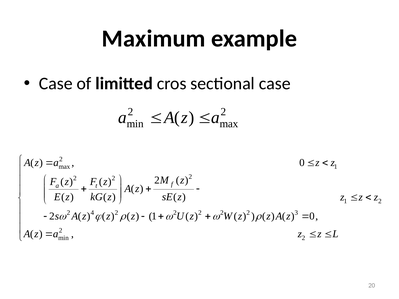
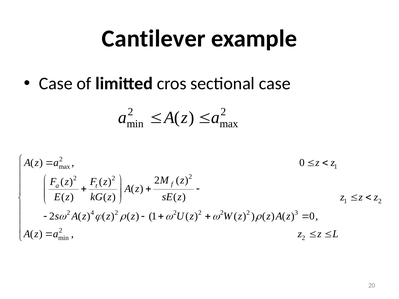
Maximum: Maximum -> Cantilever (154, 39)
